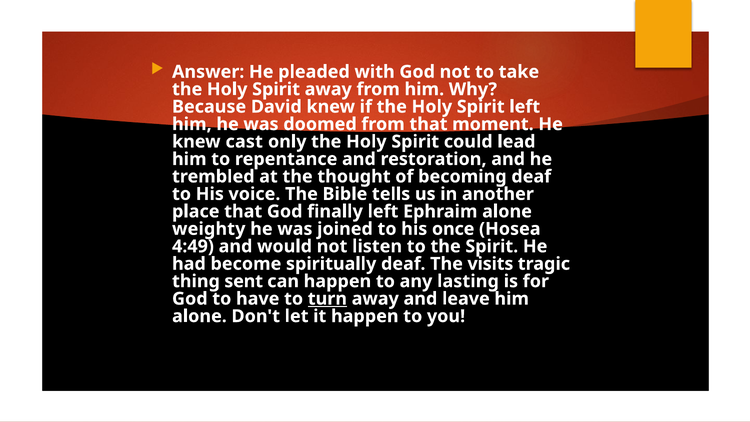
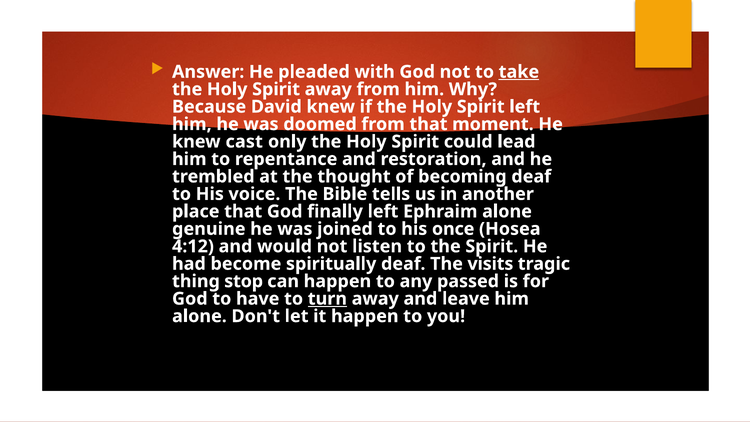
take underline: none -> present (519, 72)
weighty: weighty -> genuine (209, 229)
4:49: 4:49 -> 4:12 (193, 246)
sent: sent -> stop (244, 281)
lasting: lasting -> passed (468, 281)
